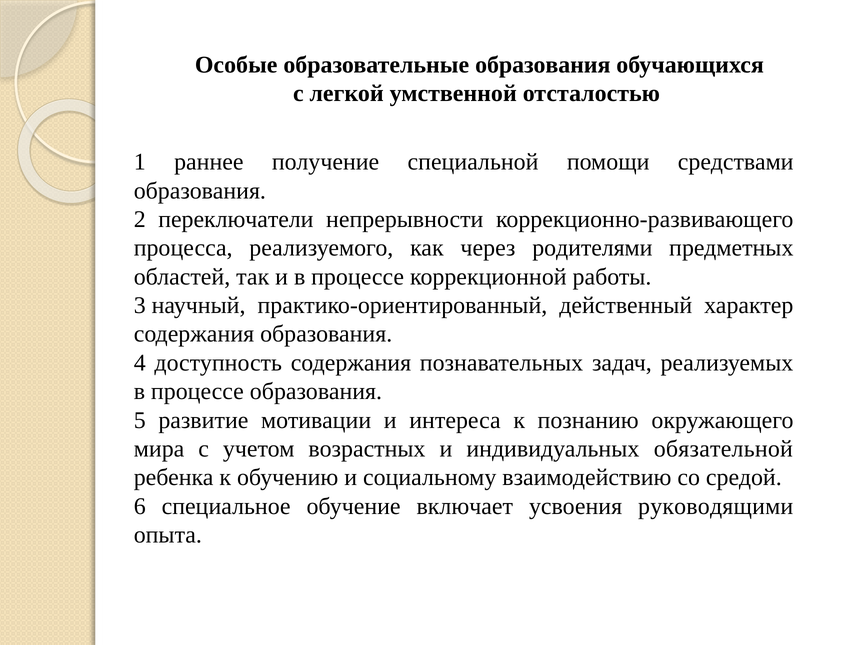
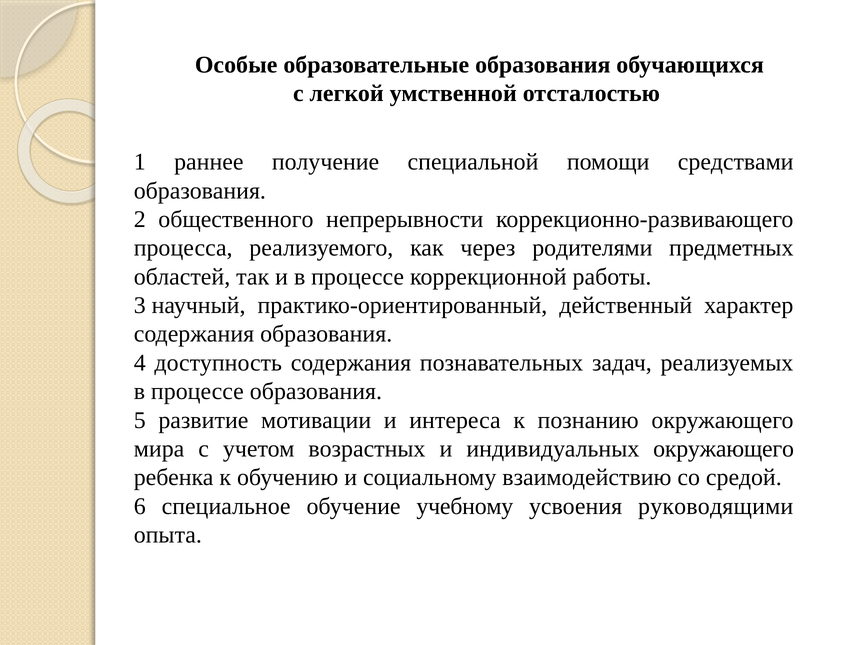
переключатели: переключатели -> общественного (236, 219)
индивидуальных обязательной: обязательной -> окружающего (724, 449)
включает: включает -> учебному (465, 506)
